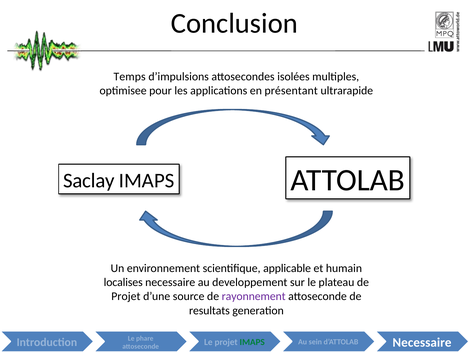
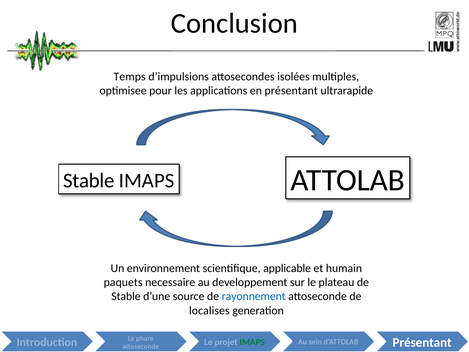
Saclay: Saclay -> Stable (89, 180)
localises: localises -> paquets (123, 282)
Projet: Projet -> Stable (126, 296)
rayonnement colour: purple -> blue (254, 296)
resultats: resultats -> localises (209, 310)
Necessaire: Necessaire -> Présentant (422, 342)
